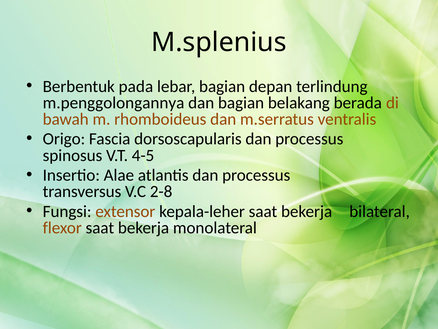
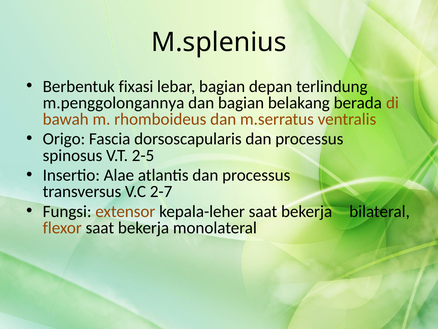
pada: pada -> fixasi (136, 86)
4-5: 4-5 -> 2-5 (143, 155)
2-8: 2-8 -> 2-7 (161, 191)
